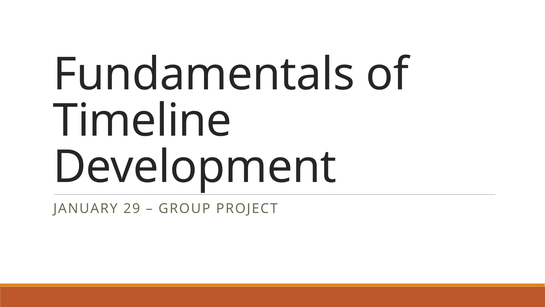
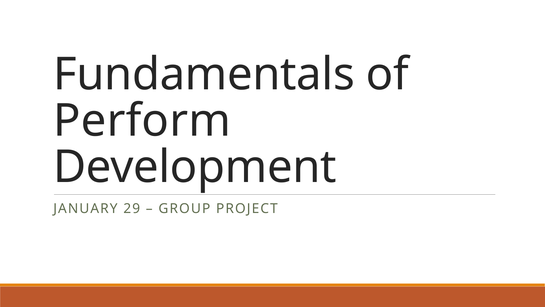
Timeline: Timeline -> Perform (142, 121)
